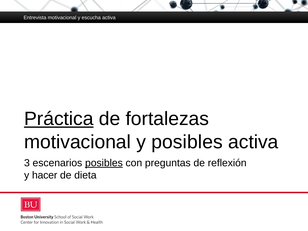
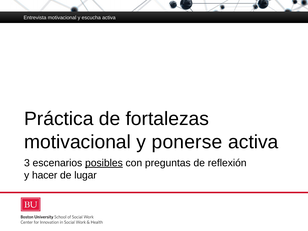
Práctica underline: present -> none (59, 119)
y posibles: posibles -> ponerse (187, 142)
dieta: dieta -> lugar (85, 175)
